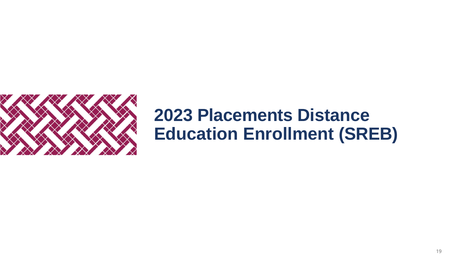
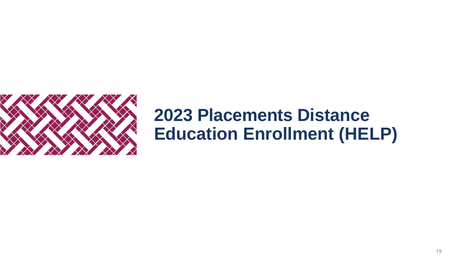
SREB: SREB -> HELP (368, 134)
